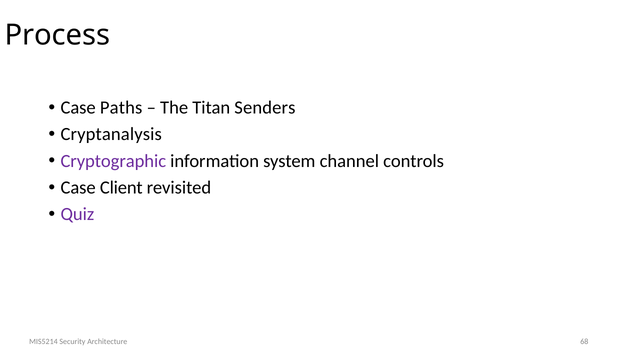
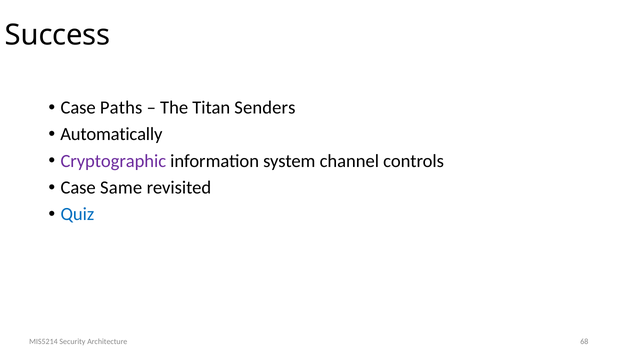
Process: Process -> Success (58, 35)
Cryptanalysis: Cryptanalysis -> Automatically (111, 134)
Client: Client -> Same (121, 188)
Quiz colour: purple -> blue (77, 215)
